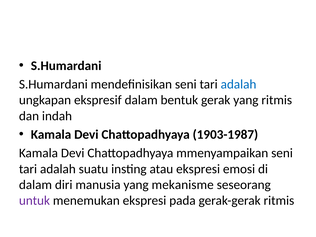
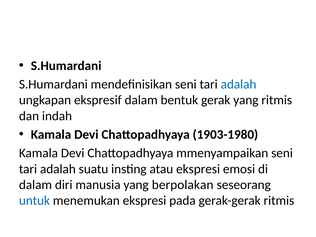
1903-1987: 1903-1987 -> 1903-1980 (225, 135)
mekanisme: mekanisme -> berpolakan (183, 185)
untuk colour: purple -> blue (34, 201)
